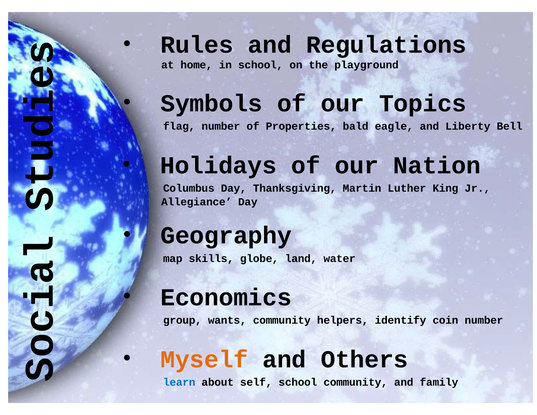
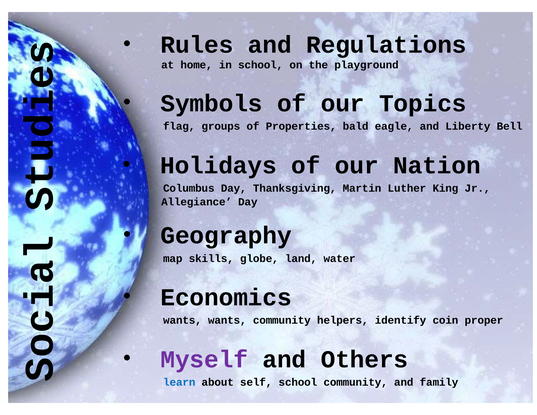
flag number: number -> groups (221, 126)
group: group -> wants (182, 320)
coin number: number -> proper (484, 320)
Myself colour: orange -> purple (204, 359)
